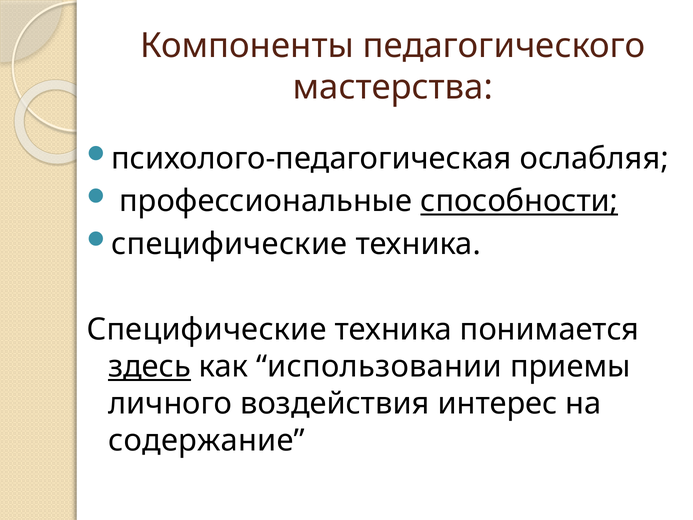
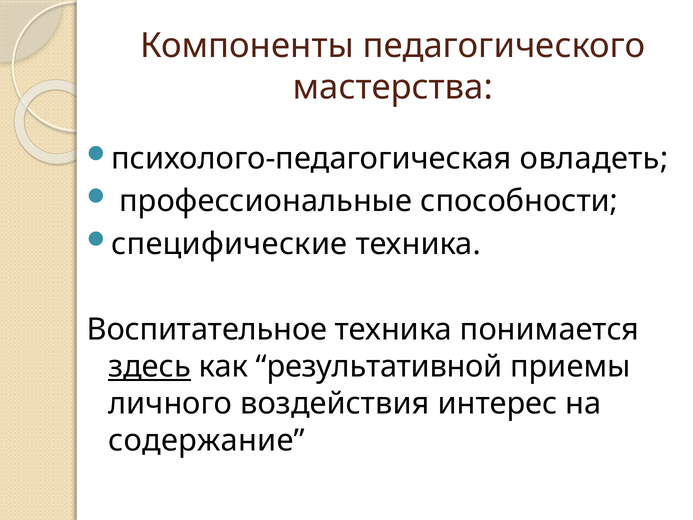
ослабляя: ослабляя -> овладеть (594, 158)
способности underline: present -> none (519, 201)
Специфические: Специфические -> Воспитательное (207, 330)
использовании: использовании -> результативной (379, 367)
